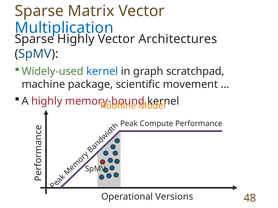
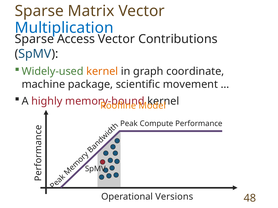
Sparse Highly: Highly -> Access (76, 39)
Architectures: Architectures -> Contributions (178, 39)
kernel colour: blue -> orange (102, 72)
scratchpad: scratchpad -> coordinate (195, 72)
